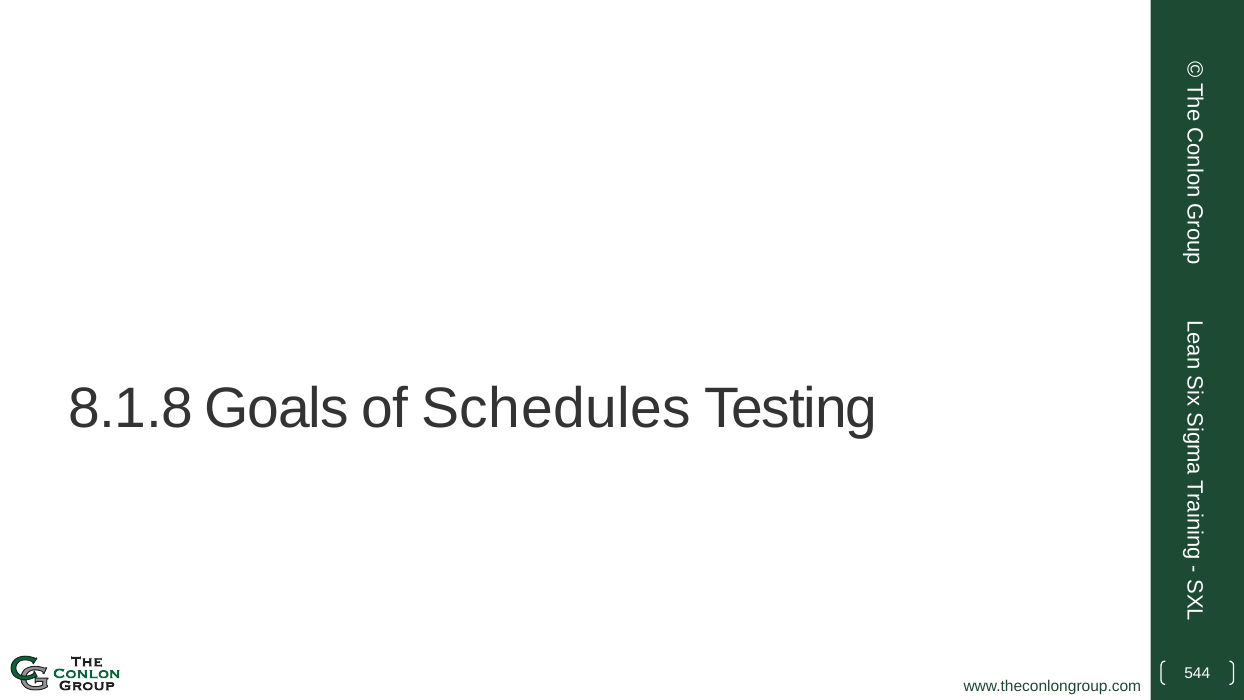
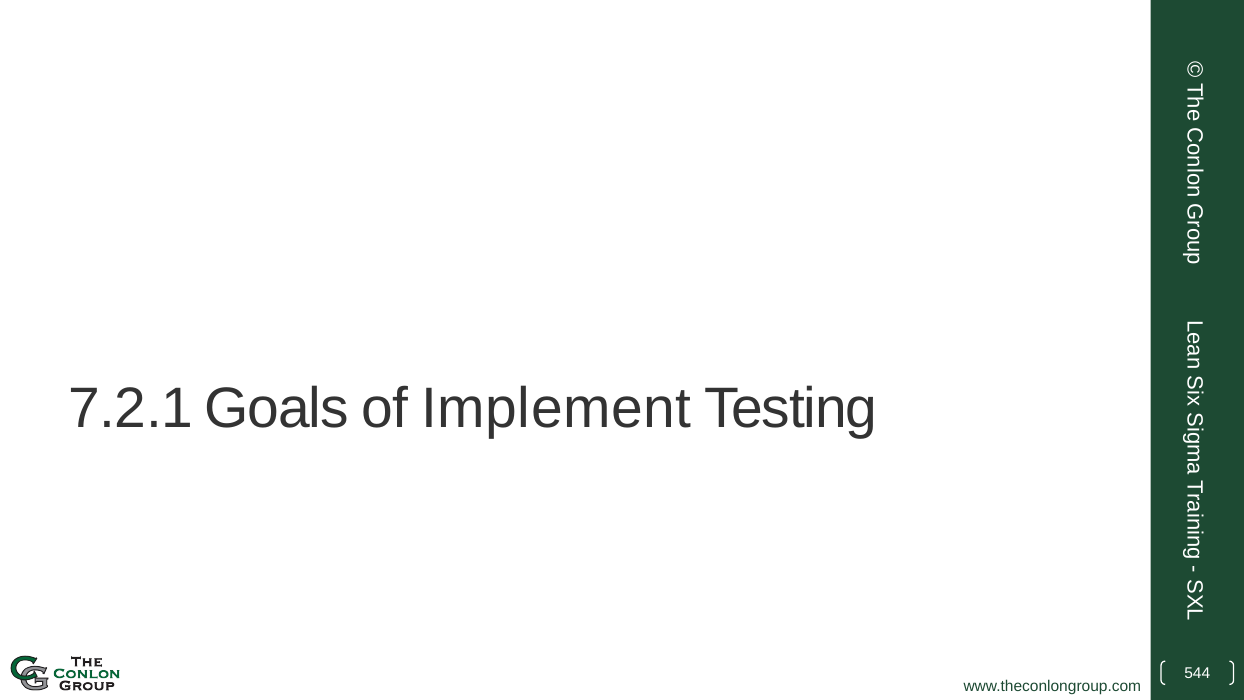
8.1.8: 8.1.8 -> 7.2.1 (131, 409)
Schedules: Schedules -> Implement (556, 409)
